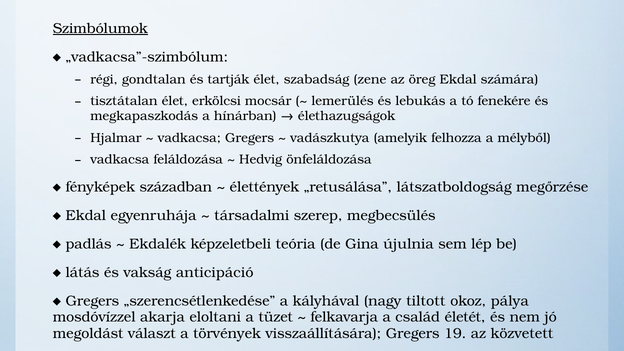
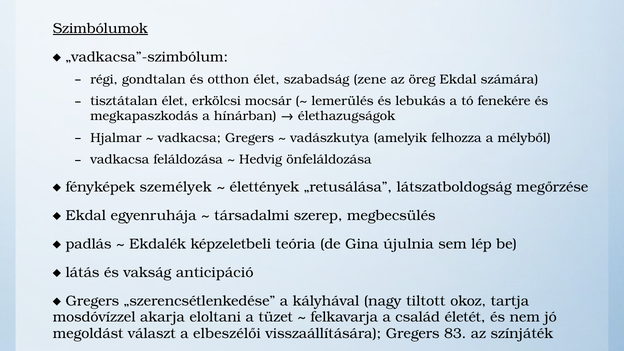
tartják: tartják -> otthon (228, 79)
században: században -> személyek (176, 187)
pálya: pálya -> tartja (510, 301)
törvények: törvények -> elbeszélői (227, 334)
19: 19 -> 83 (455, 334)
közvetett: közvetett -> színjáték (522, 334)
